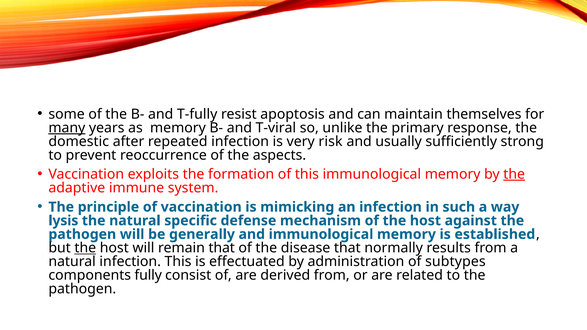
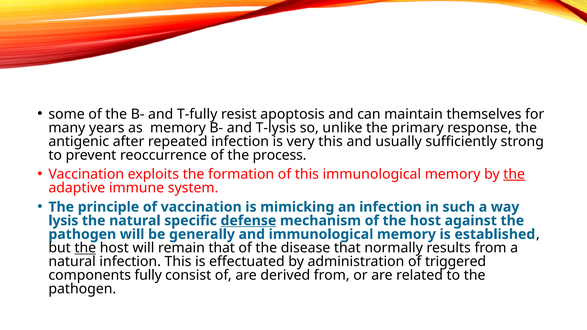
many underline: present -> none (67, 128)
T-viral: T-viral -> T-lysis (276, 128)
domestic: domestic -> antigenic (79, 141)
very risk: risk -> this (331, 141)
aspects: aspects -> process (280, 155)
defense underline: none -> present (248, 221)
subtypes: subtypes -> triggered (456, 262)
